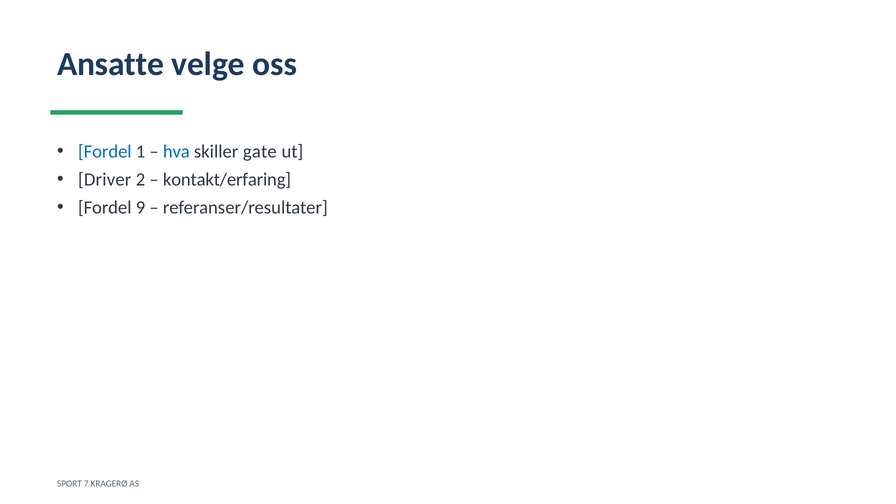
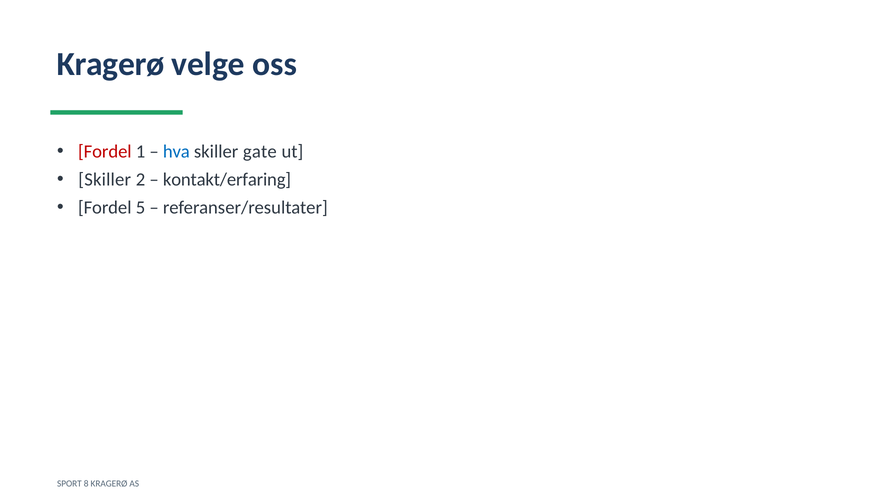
Ansatte: Ansatte -> Kragerø (111, 64)
Fordel colour: blue -> red (105, 152)
Driver: Driver -> Skiller (105, 180)
9: 9 -> 5 (141, 208)
7: 7 -> 8 (86, 484)
